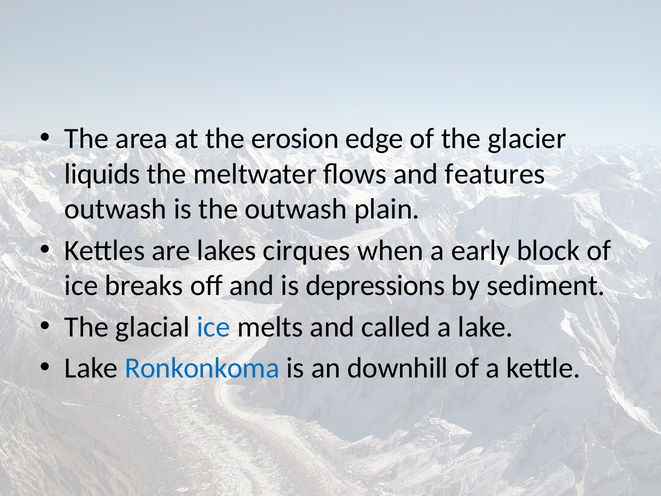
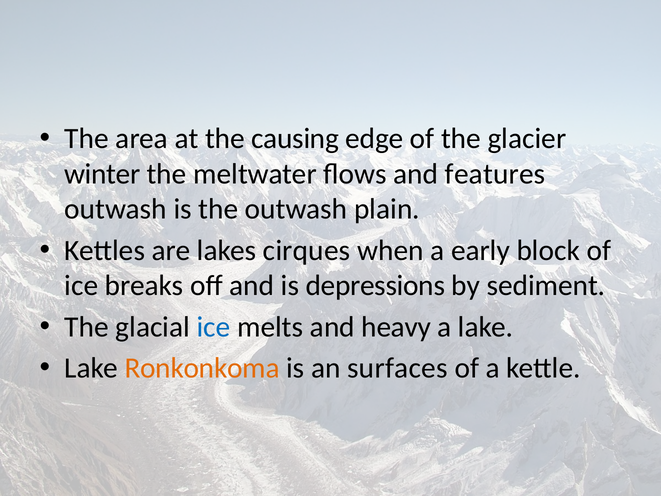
erosion: erosion -> causing (295, 139)
liquids: liquids -> winter (102, 174)
called: called -> heavy (396, 327)
Ronkonkoma colour: blue -> orange (202, 368)
downhill: downhill -> surfaces (397, 368)
